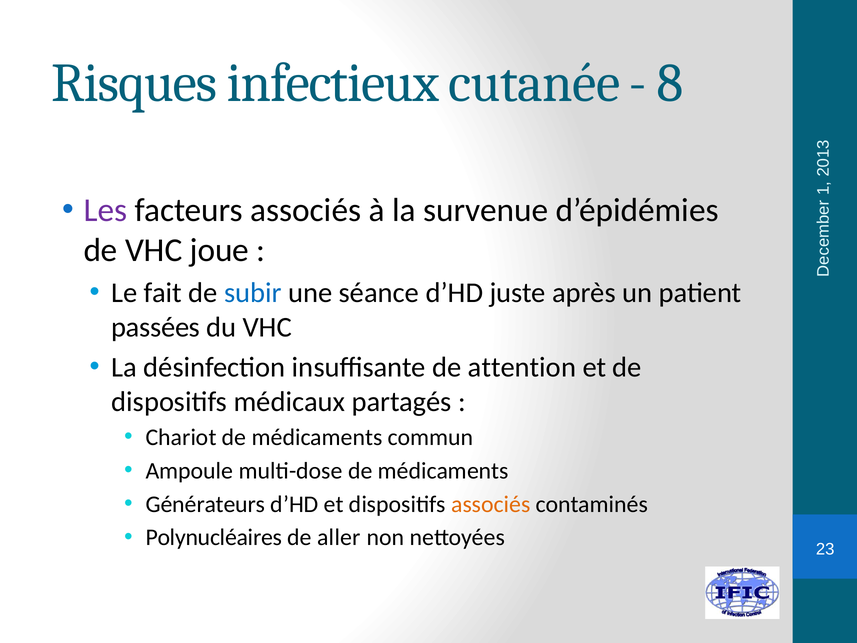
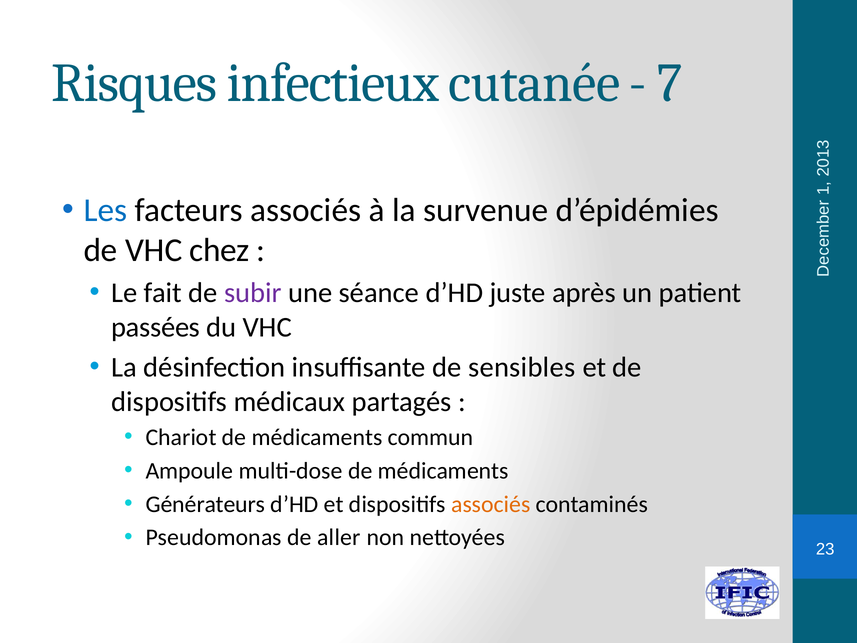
8: 8 -> 7 (670, 83)
Les colour: purple -> blue (105, 210)
joue: joue -> chez (219, 250)
subir colour: blue -> purple (253, 293)
attention: attention -> sensibles (522, 367)
Polynucléaires: Polynucléaires -> Pseudomonas (214, 537)
